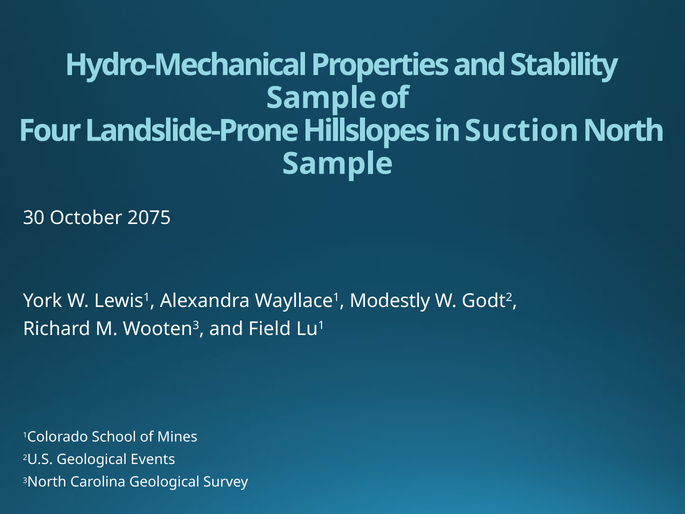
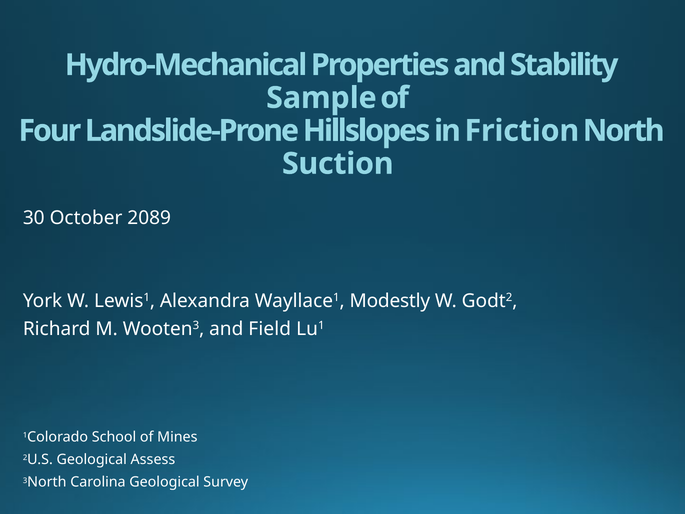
Suction: Suction -> Friction (522, 131)
Sample: Sample -> Suction (338, 164)
2075: 2075 -> 2089 (149, 218)
Events: Events -> Assess (153, 459)
